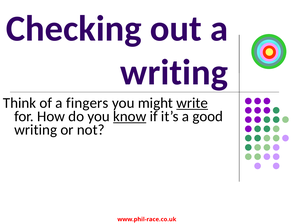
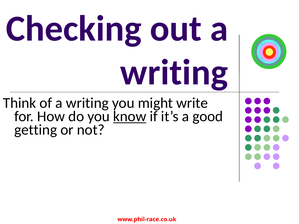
of a fingers: fingers -> writing (87, 103)
write underline: present -> none (192, 103)
writing: writing -> getting (36, 130)
